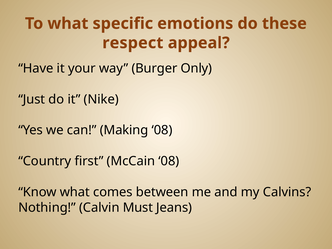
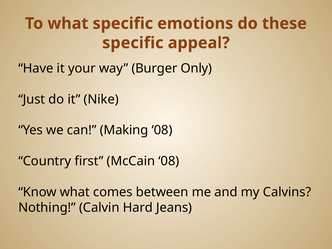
respect: respect -> specific (133, 43)
Must: Must -> Hard (138, 208)
